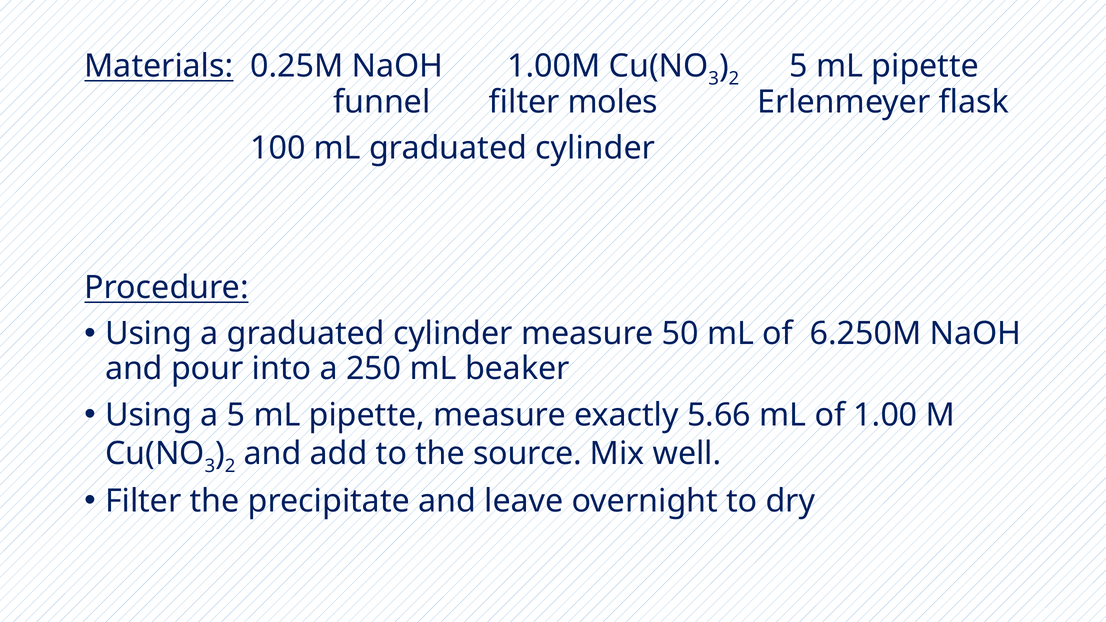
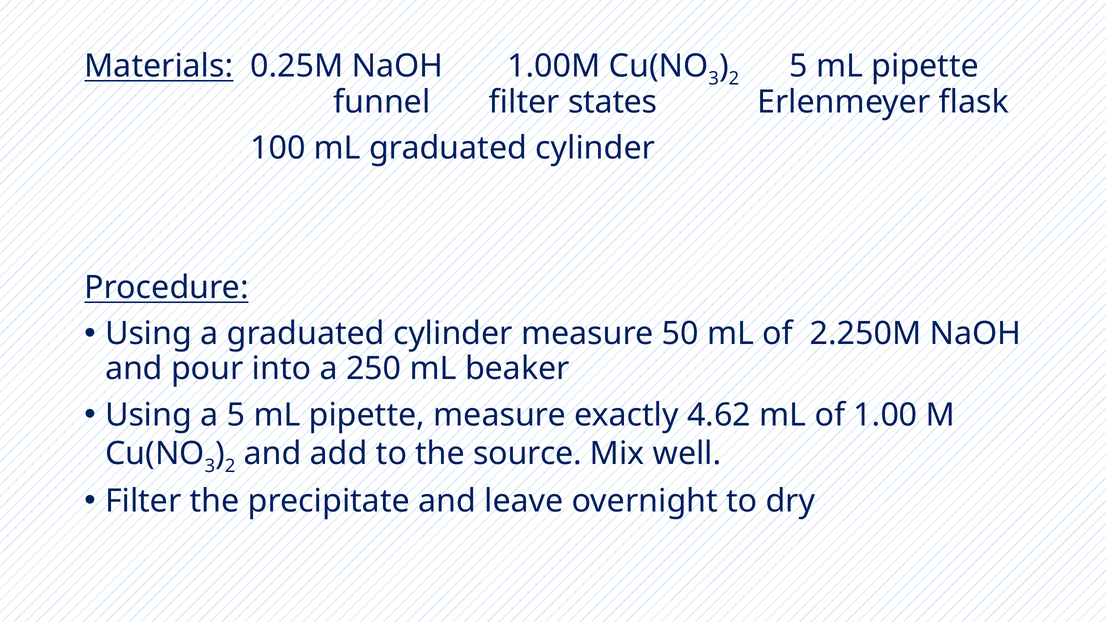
moles: moles -> states (613, 102)
6.250M: 6.250M -> 2.250M (866, 334)
5.66: 5.66 -> 4.62 (719, 415)
